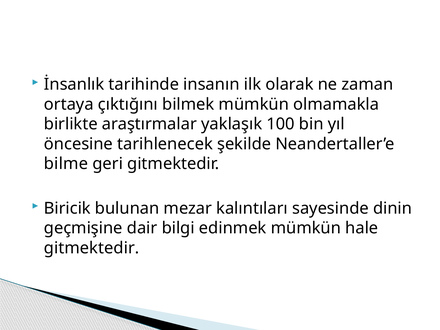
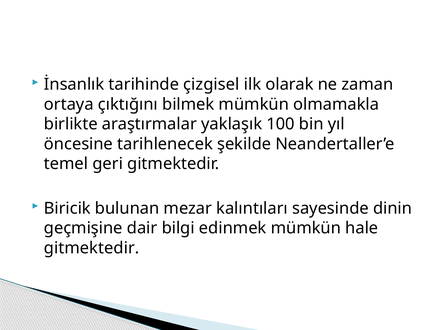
insanın: insanın -> çizgisel (211, 85)
bilme: bilme -> temel (66, 164)
